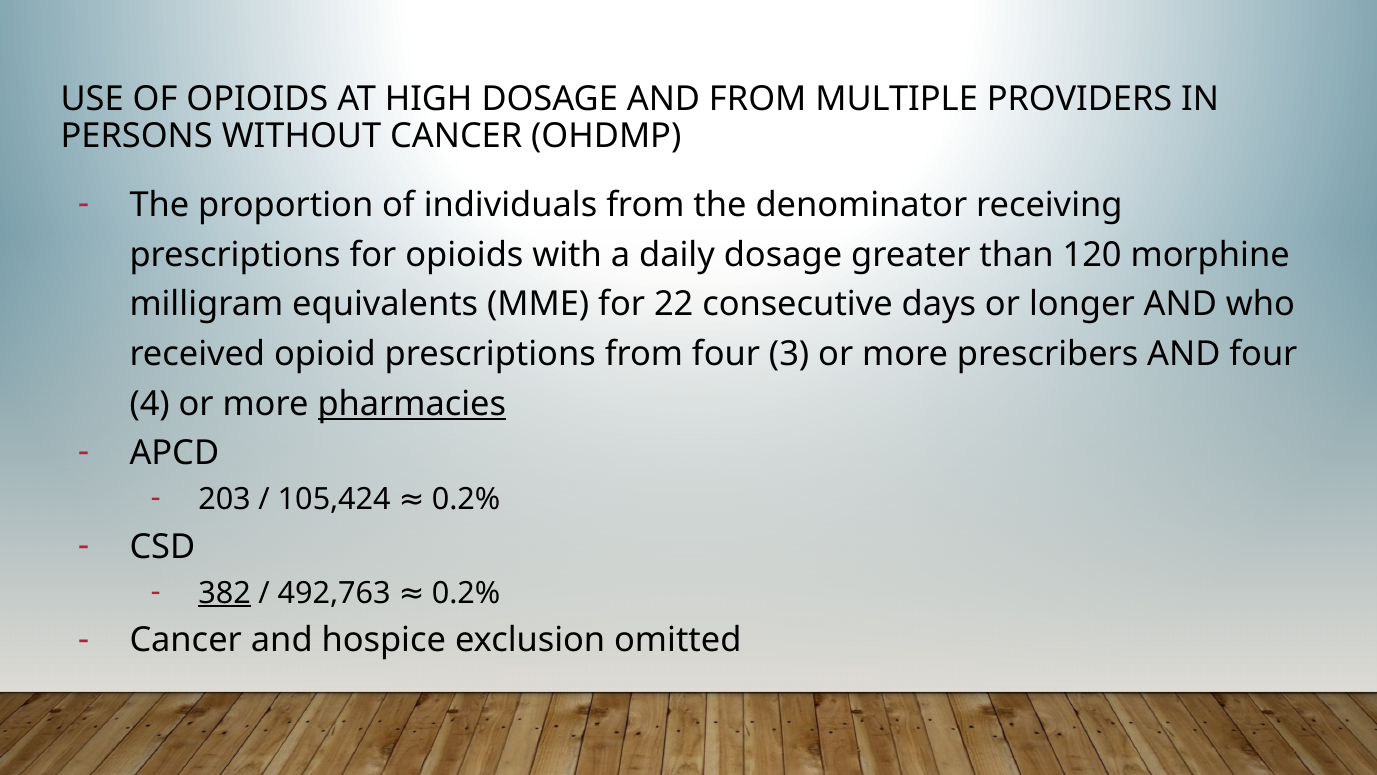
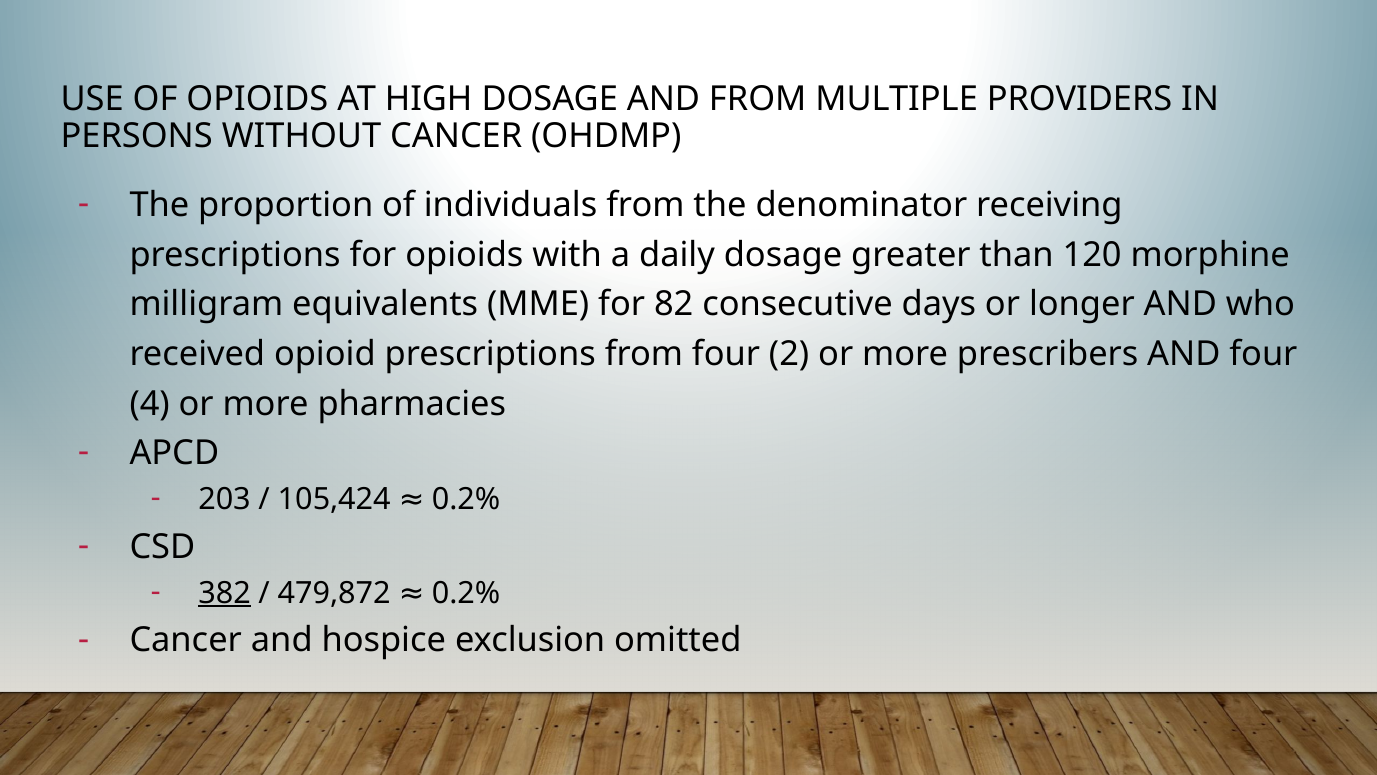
22: 22 -> 82 (674, 304)
3: 3 -> 2 (789, 354)
pharmacies underline: present -> none (412, 404)
492,763: 492,763 -> 479,872 (334, 593)
